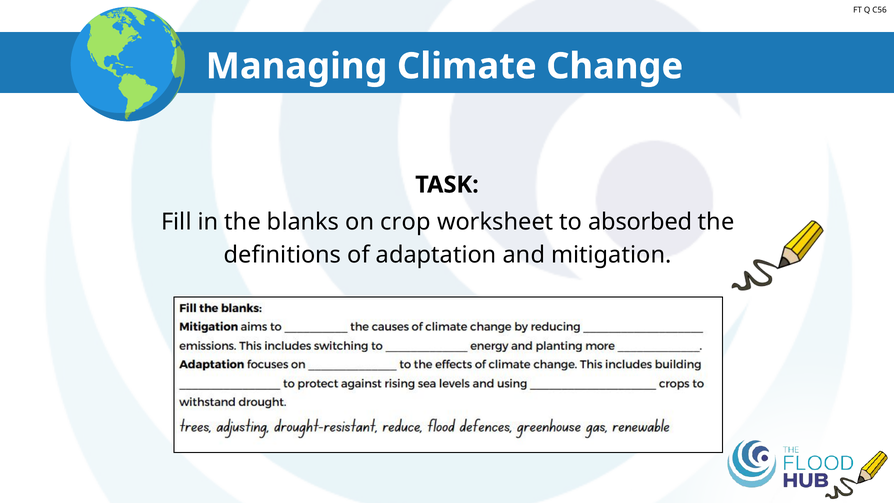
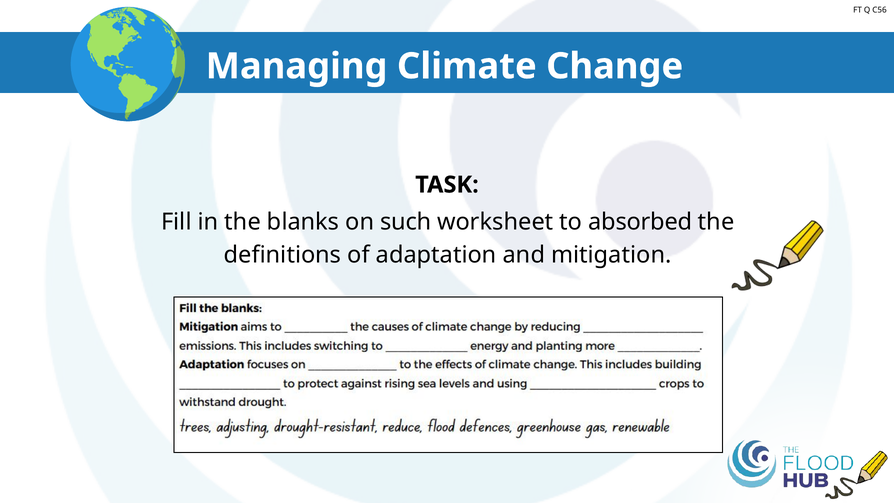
crop: crop -> such (406, 222)
